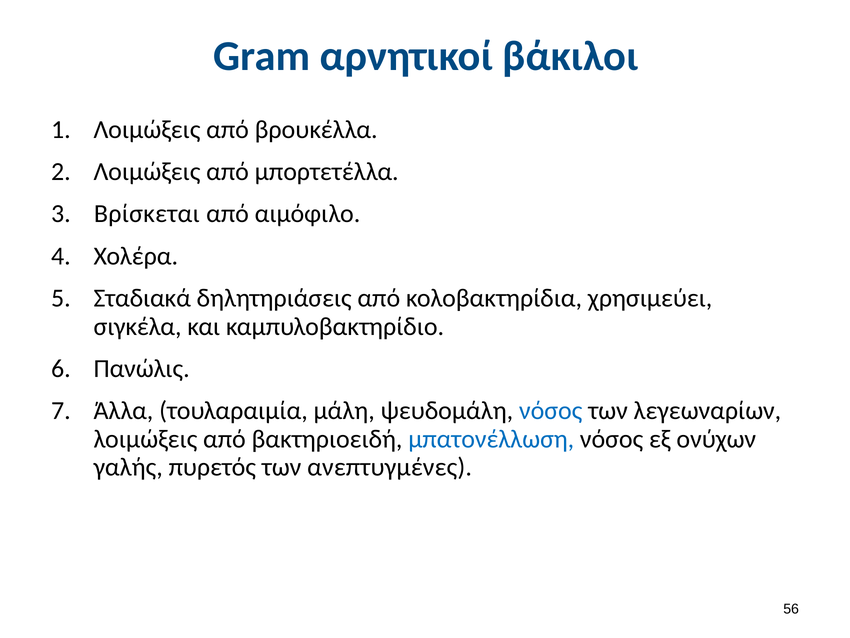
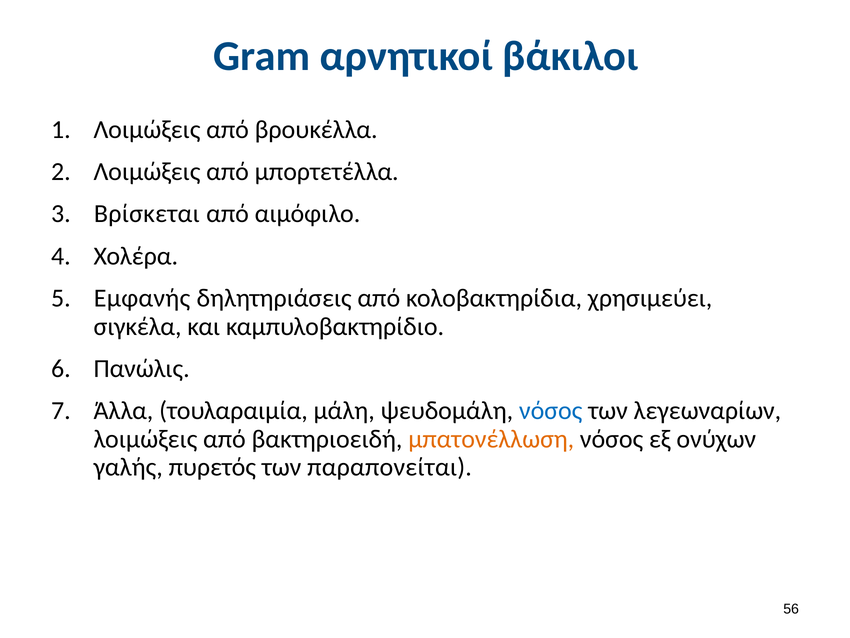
Σταδιακά: Σταδιακά -> Εμφανής (142, 298)
μπατονέλλωση colour: blue -> orange (491, 439)
ανεπτυγμένες: ανεπτυγμένες -> παραπονείται (390, 467)
